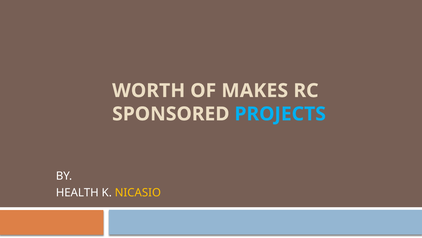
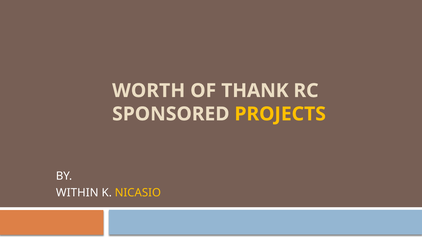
MAKES: MAKES -> THANK (255, 90)
PROJECTS colour: light blue -> yellow (280, 114)
HEALTH: HEALTH -> WITHIN (77, 192)
